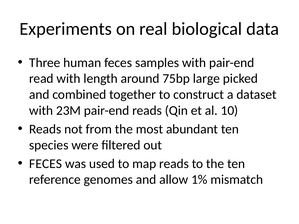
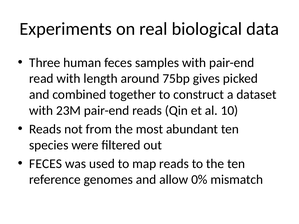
large: large -> gives (206, 79)
1%: 1% -> 0% (199, 180)
